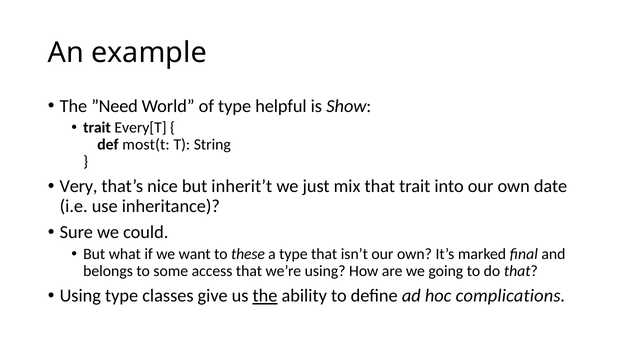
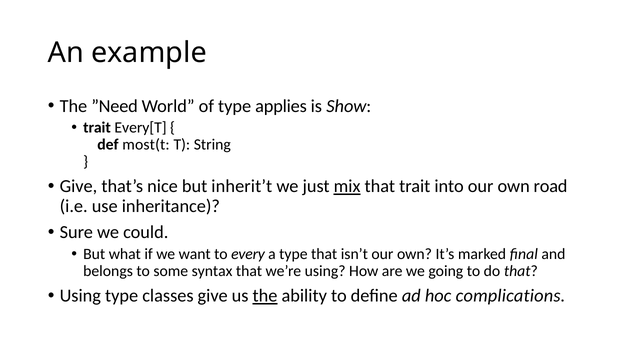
helpful: helpful -> applies (281, 106)
Very: Very -> Give (78, 187)
mix underline: none -> present (347, 187)
date: date -> road (551, 187)
these: these -> every (248, 254)
access: access -> syntax (212, 271)
